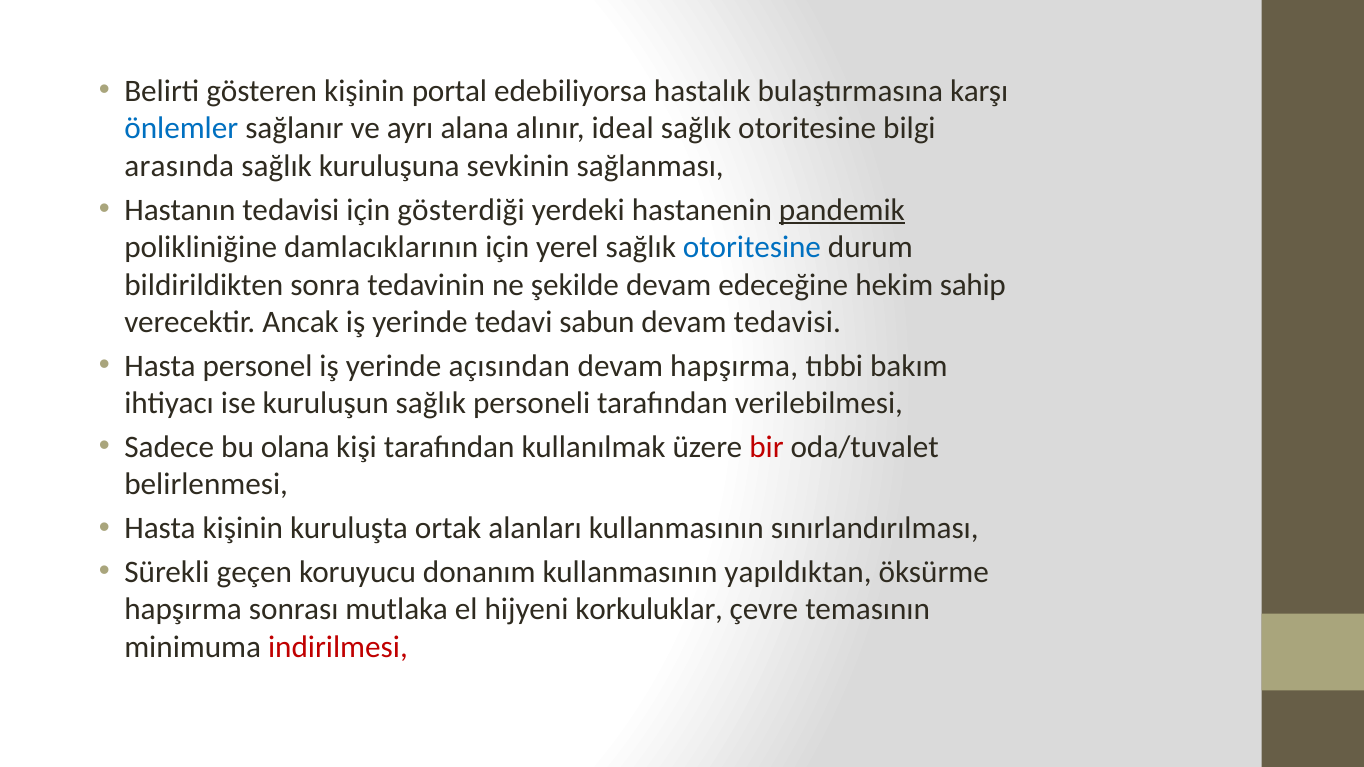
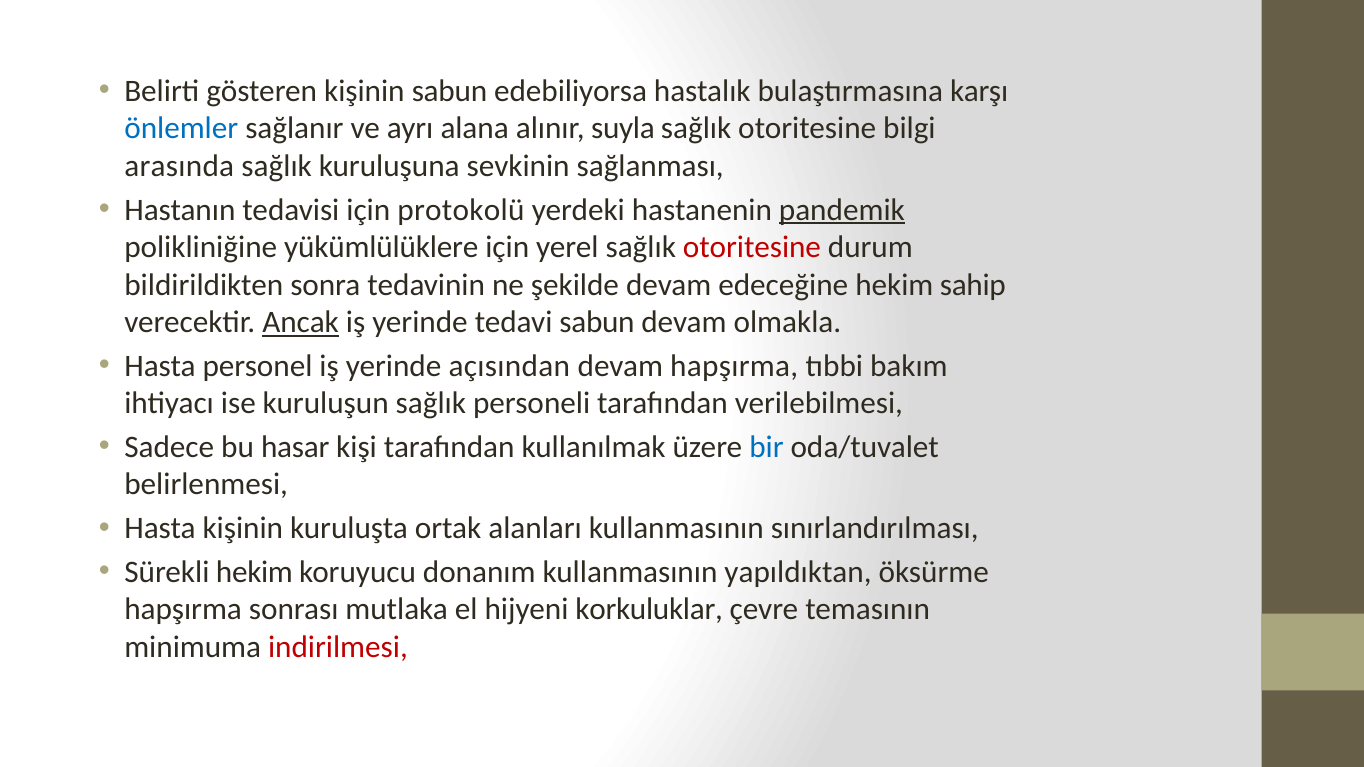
kişinin portal: portal -> sabun (449, 91)
ideal: ideal -> suyla (623, 129)
gösterdiği: gösterdiği -> protokolü (461, 210)
damlacıklarının: damlacıklarının -> yükümlülüklere (381, 247)
otoritesine colour: blue -> red (752, 247)
Ancak underline: none -> present (301, 322)
devam tedavisi: tedavisi -> olmakla (787, 322)
olana: olana -> hasar (295, 447)
bir colour: red -> blue (766, 447)
Sürekli geçen: geçen -> hekim (254, 572)
